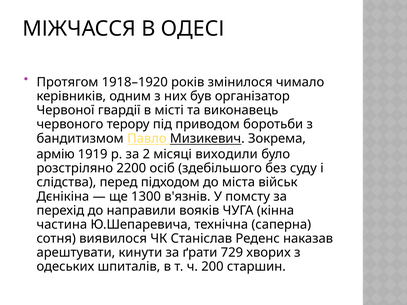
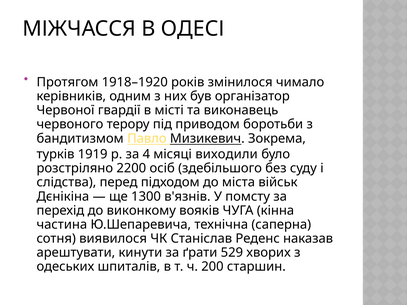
армію: армію -> турків (56, 154)
2: 2 -> 4 (146, 154)
направили: направили -> виконкому (141, 211)
729: 729 -> 529 (232, 253)
